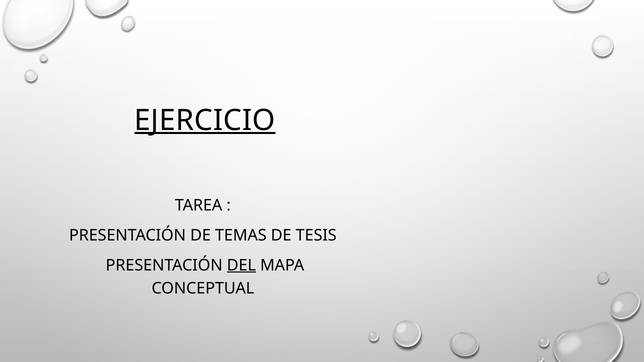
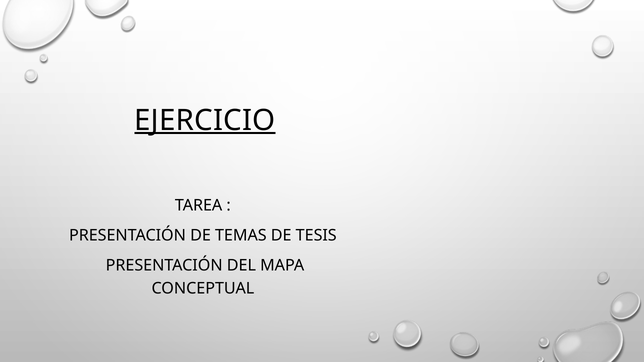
DEL underline: present -> none (241, 265)
